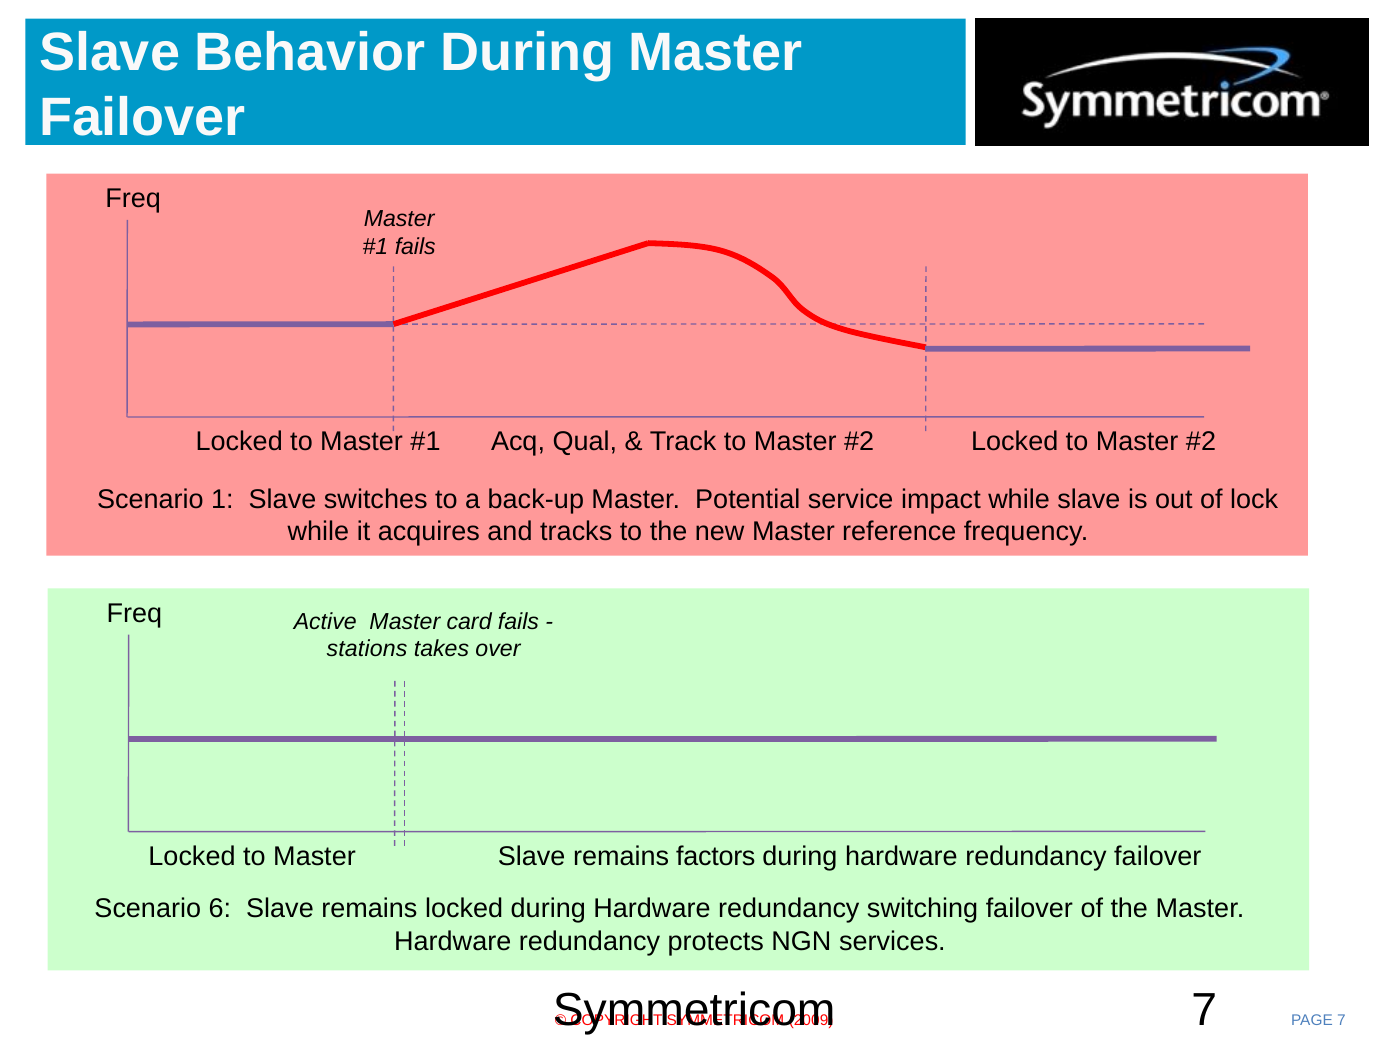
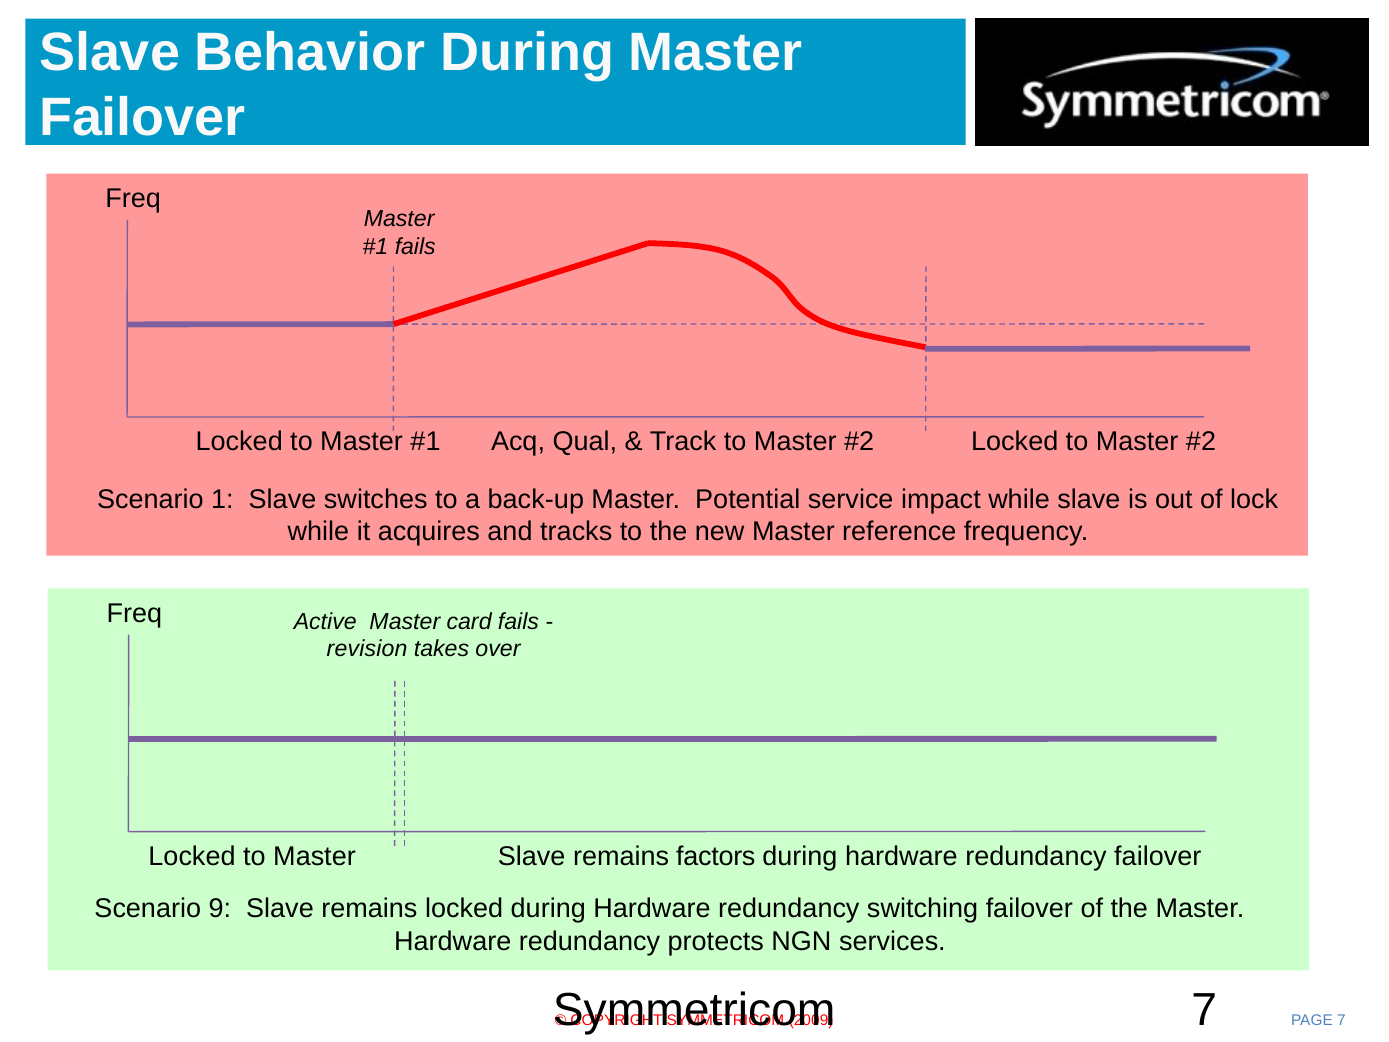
stations: stations -> revision (367, 649)
6: 6 -> 9 (220, 909)
